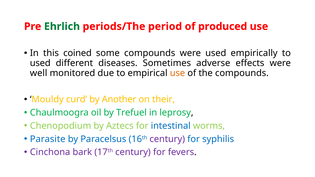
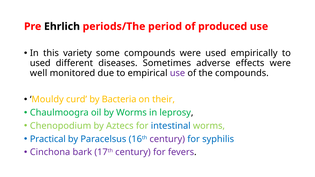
Ehrlich colour: green -> black (62, 26)
coined: coined -> variety (77, 53)
use colour: orange -> purple (177, 73)
Another: Another -> Bacteria (119, 100)
by Trefuel: Trefuel -> Worms (131, 113)
Parasite: Parasite -> Practical (48, 139)
